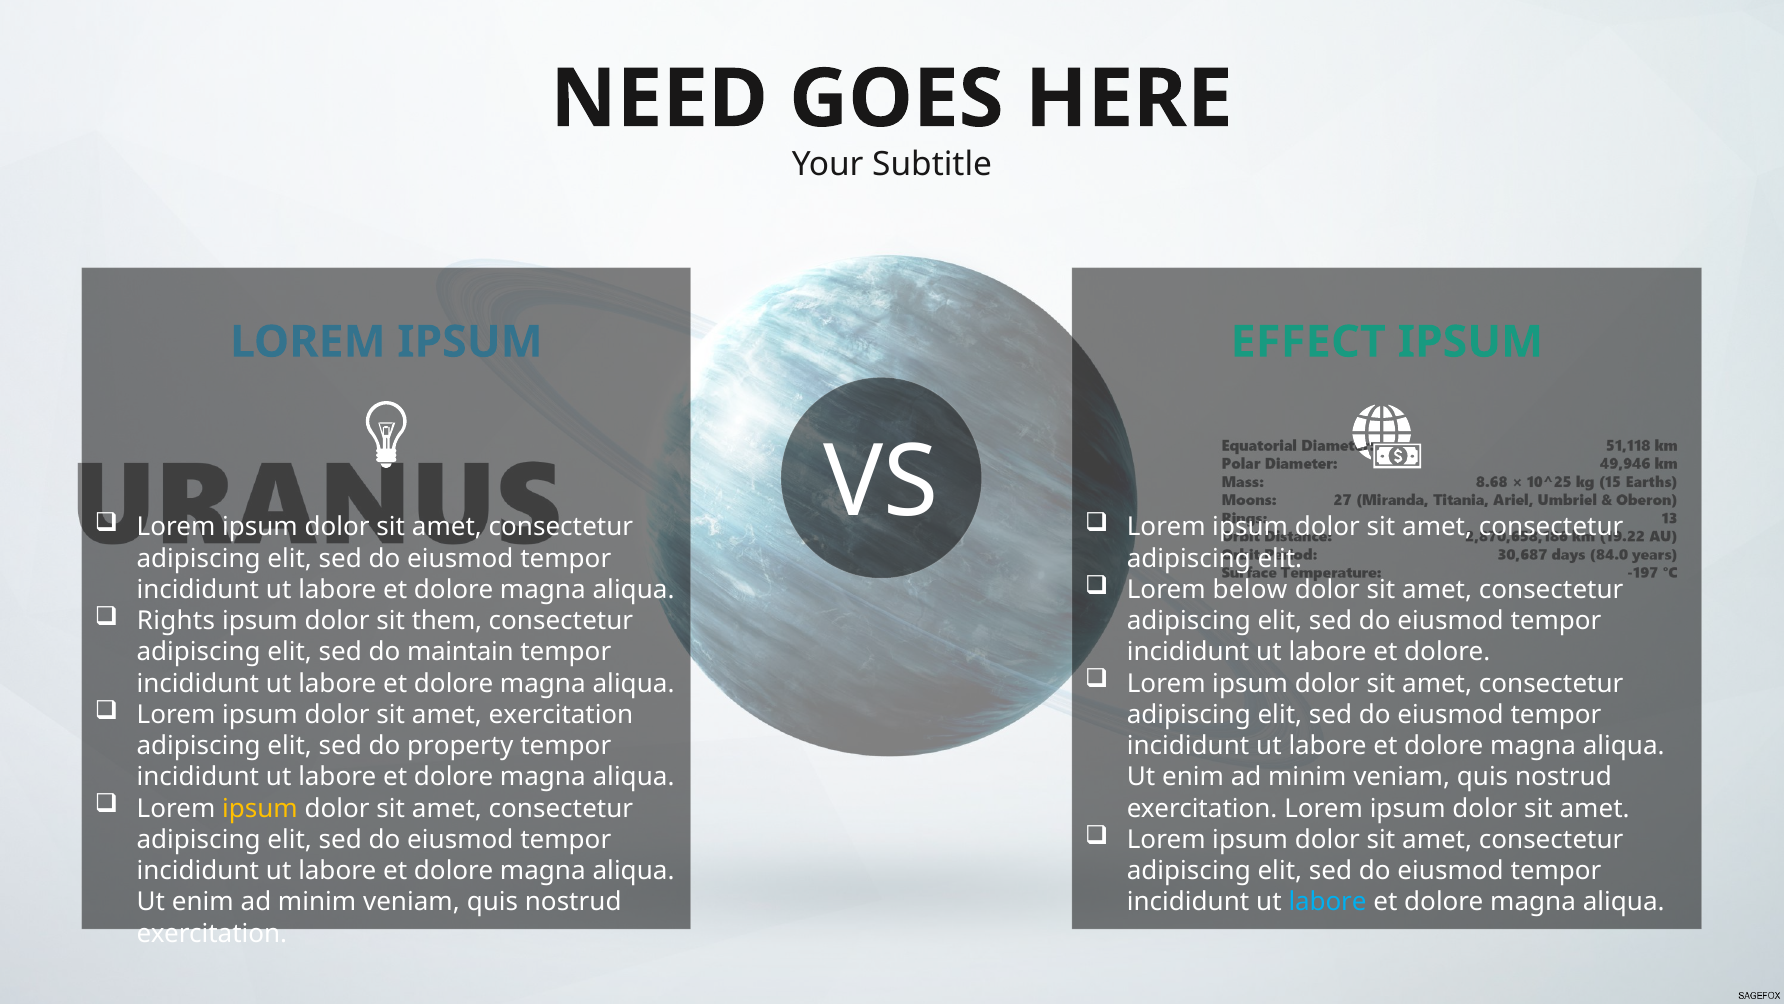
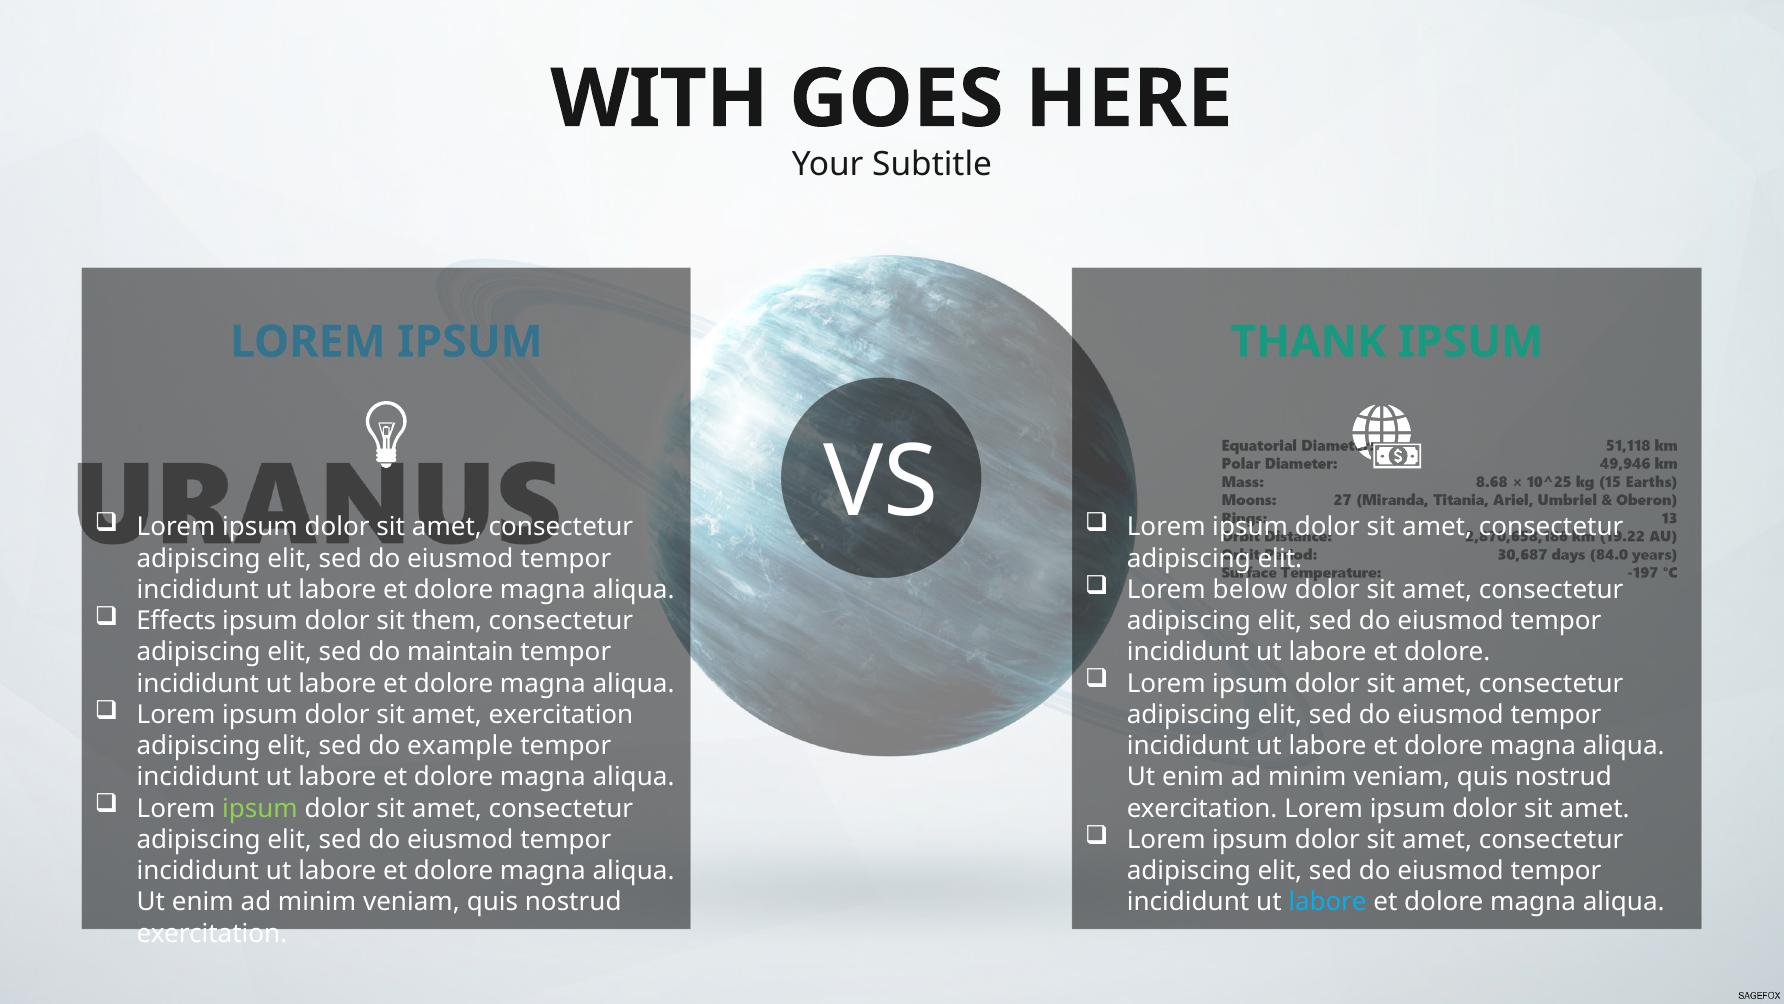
NEED: NEED -> WITH (659, 99)
EFFECT: EFFECT -> THANK (1308, 342)
Rights: Rights -> Effects (176, 621)
property: property -> example (460, 746)
ipsum colour: yellow -> light green (260, 808)
